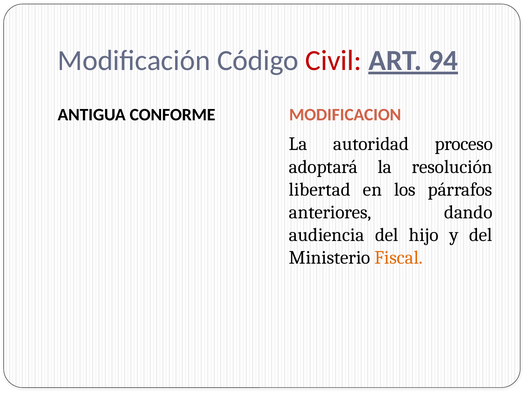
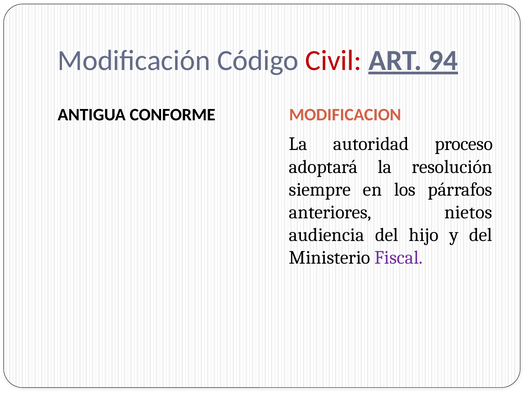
libertad: libertad -> siempre (320, 189)
dando: dando -> nietos (468, 212)
Fiscal colour: orange -> purple (399, 258)
